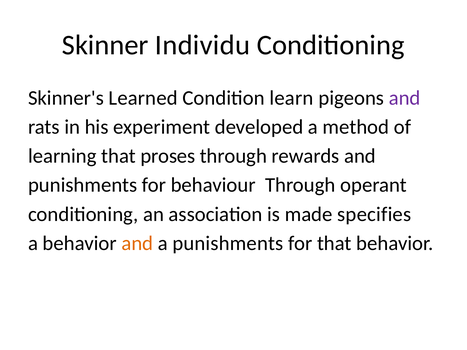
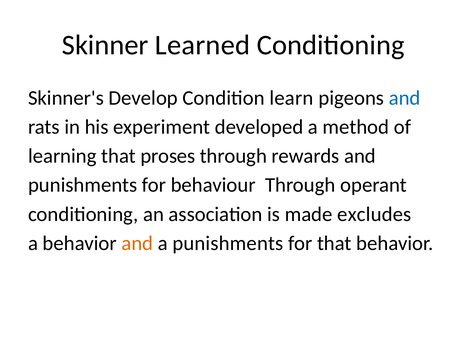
Individu: Individu -> Learned (203, 45)
Learned: Learned -> Develop (143, 98)
and colour: purple -> blue (405, 98)
specifies: specifies -> excludes (374, 214)
